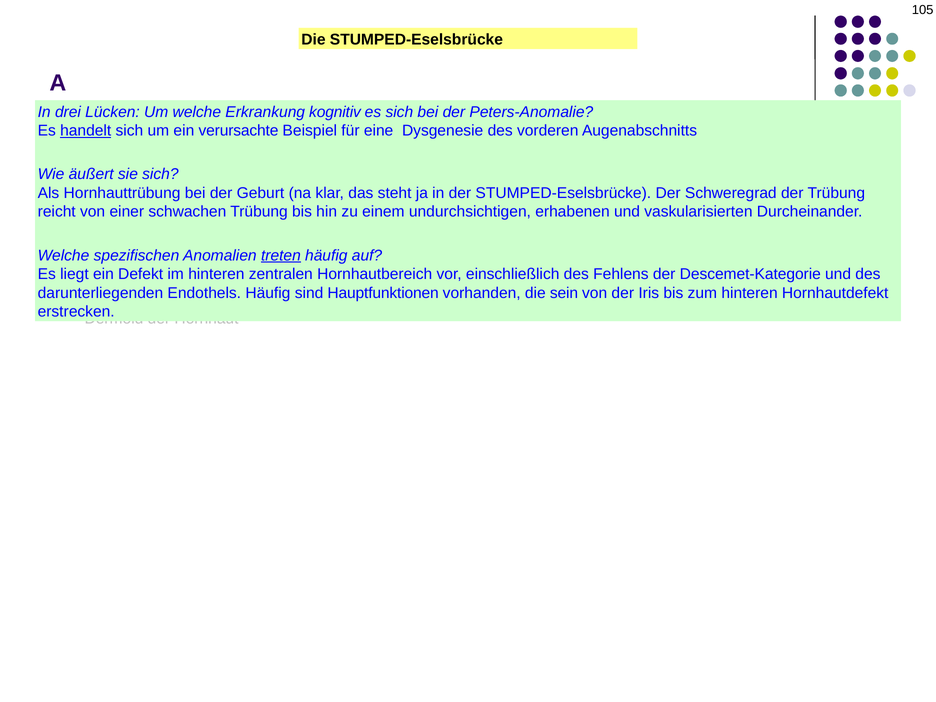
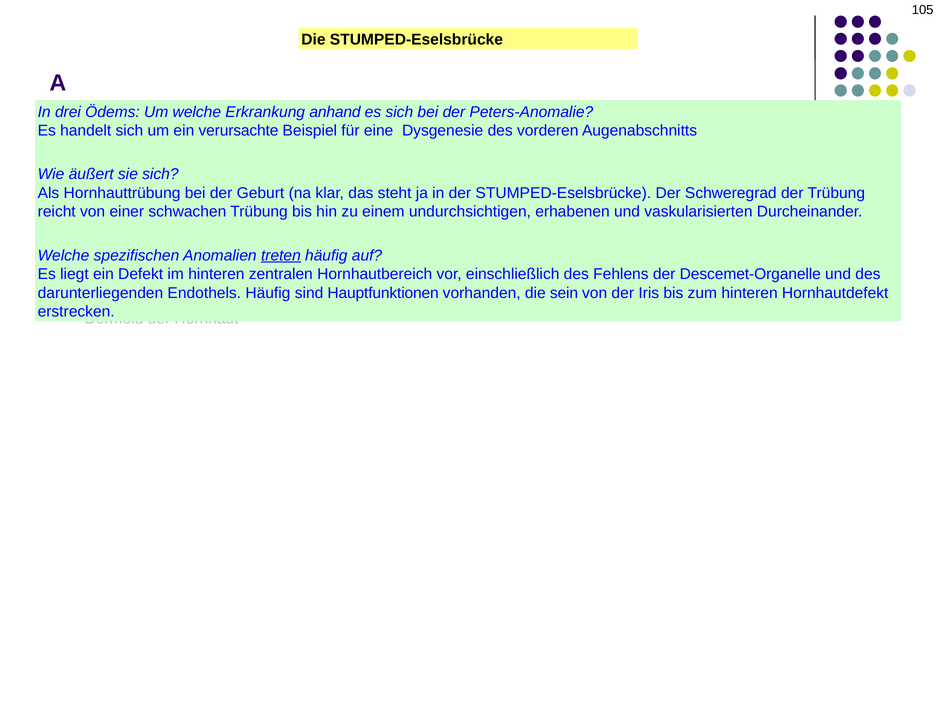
Lücken: Lücken -> Ödems (113, 112)
kognitiv: kognitiv -> anhand (335, 112)
handelt underline: present -> none (86, 131)
Descemet-Kategorie: Descemet-Kategorie -> Descemet-Organelle (750, 274)
